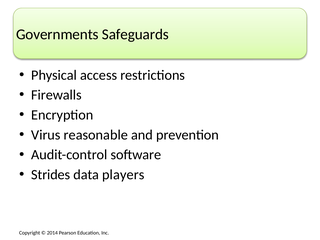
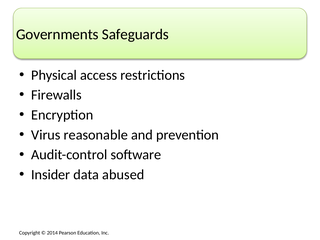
Strides: Strides -> Insider (51, 175)
players: players -> abused (123, 175)
